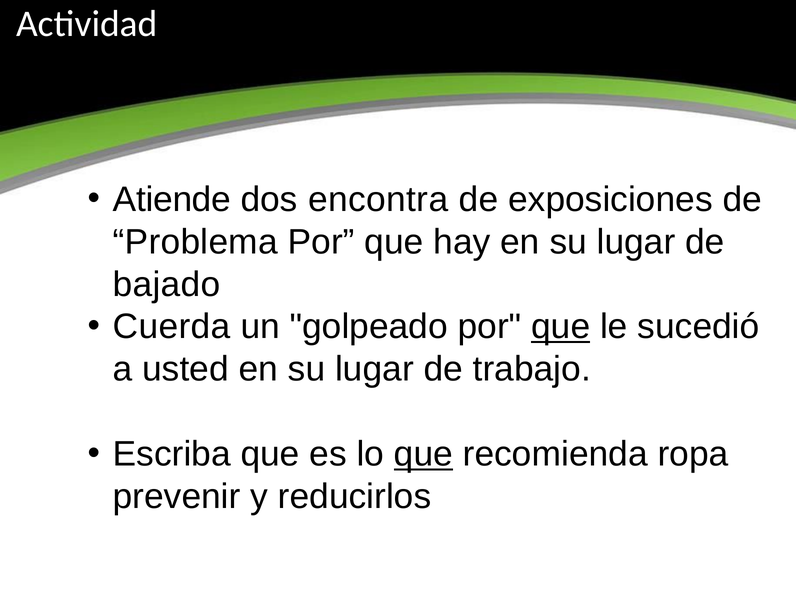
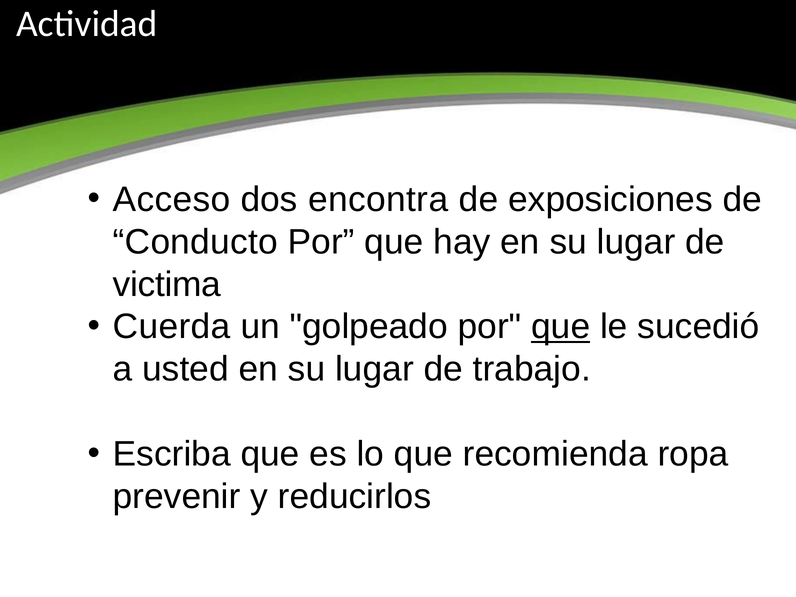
Atiende: Atiende -> Acceso (172, 199)
Problema: Problema -> Conducto (195, 242)
bajado: bajado -> victima (167, 284)
que underline: present -> none (424, 454)
